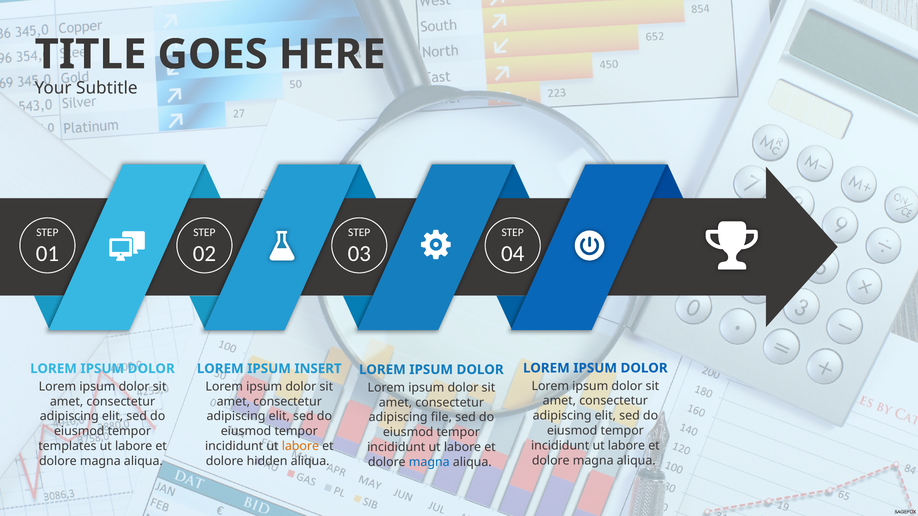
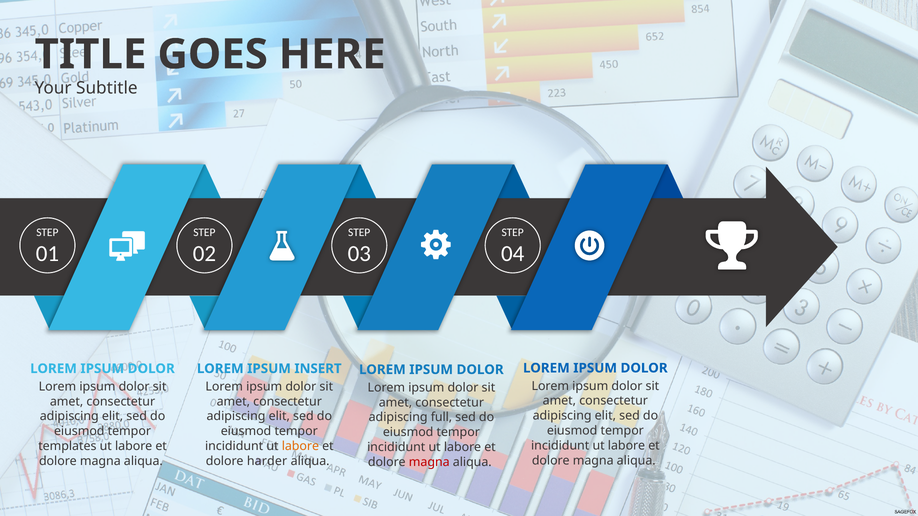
file: file -> full (441, 418)
hidden: hidden -> harder (267, 461)
magna colour: blue -> red (429, 462)
